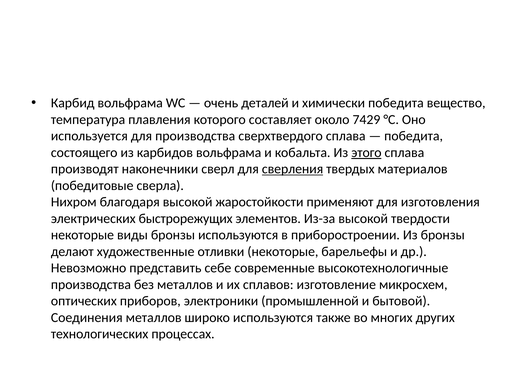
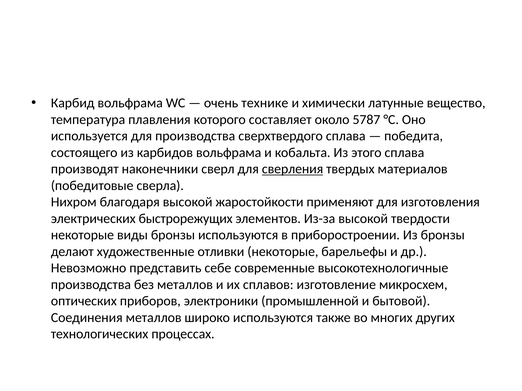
деталей: деталей -> технике (265, 103)
химически победита: победита -> латунные (396, 103)
7429: 7429 -> 5787 (366, 120)
этого underline: present -> none (366, 153)
